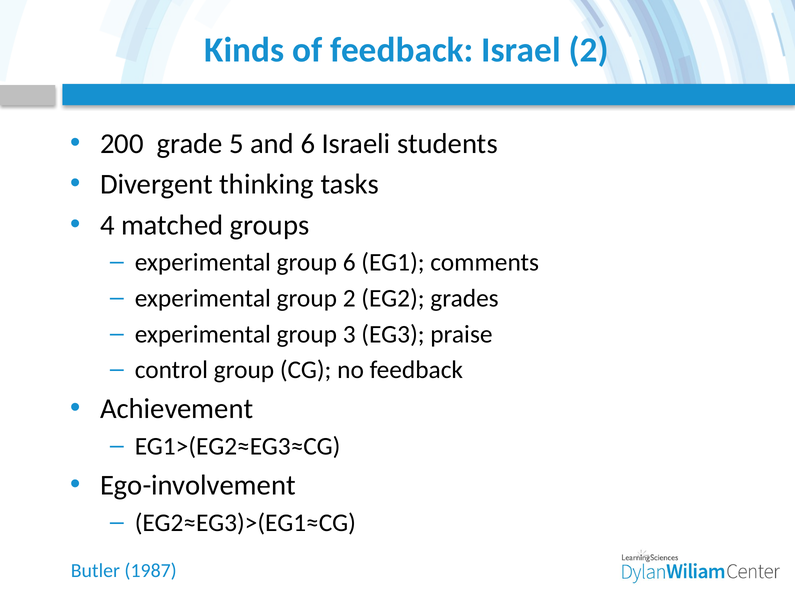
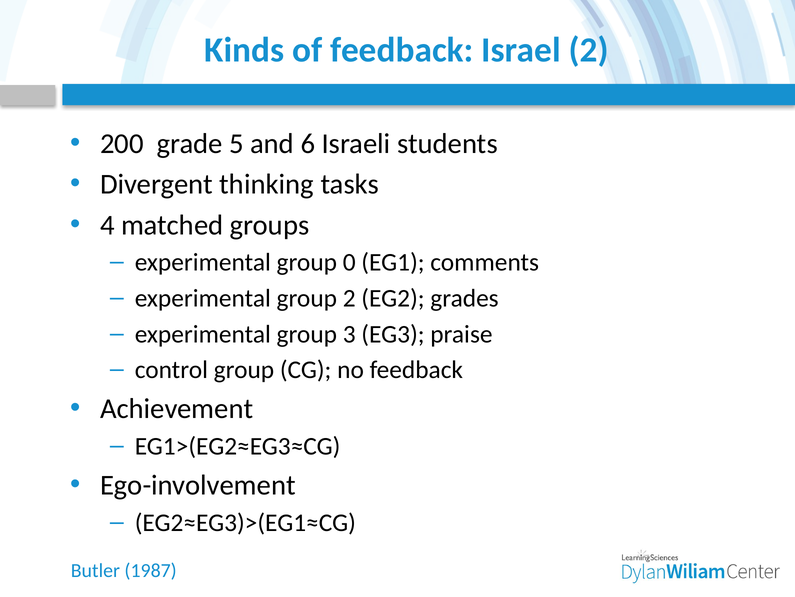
group 6: 6 -> 0 (349, 262)
